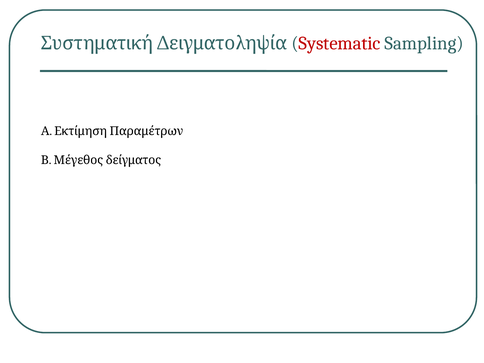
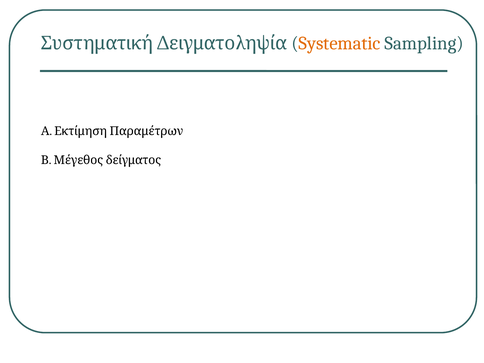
Systematic colour: red -> orange (340, 43)
